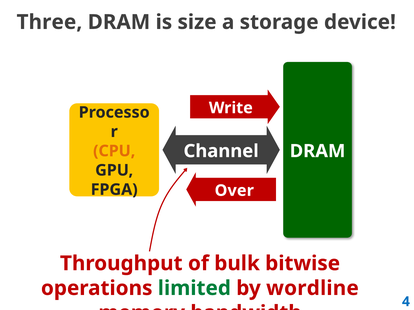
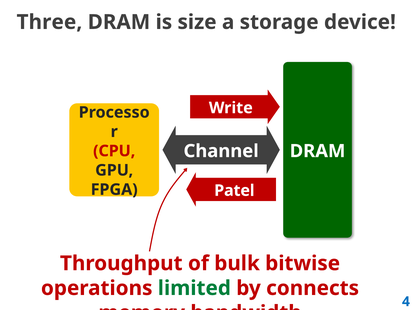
CPU colour: orange -> red (114, 151)
Over: Over -> Patel (234, 191)
wordline: wordline -> connects (313, 289)
